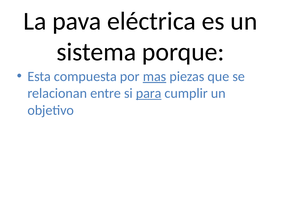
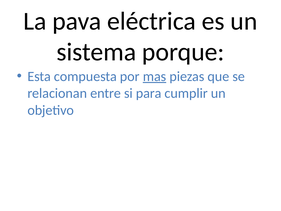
para underline: present -> none (149, 93)
